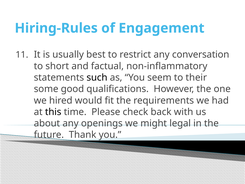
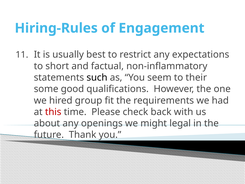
conversation: conversation -> expectations (201, 55)
would: would -> group (89, 100)
this colour: black -> red (53, 112)
